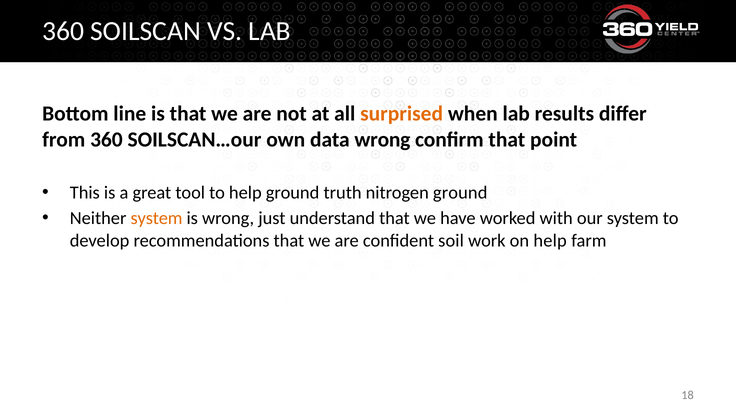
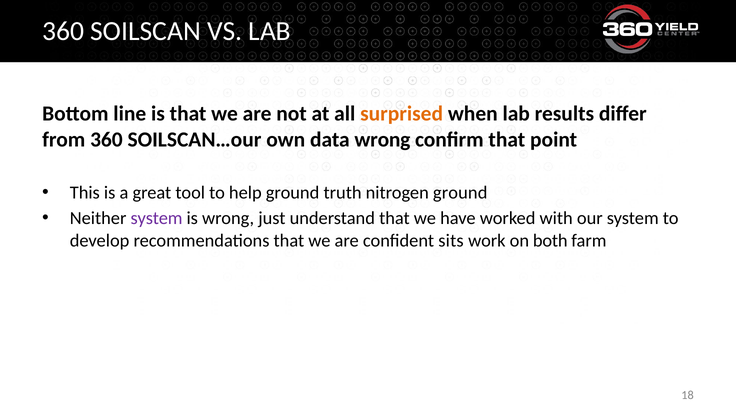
system colour: orange -> purple (157, 218)
soil: soil -> sits (451, 240)
on help: help -> both (550, 240)
